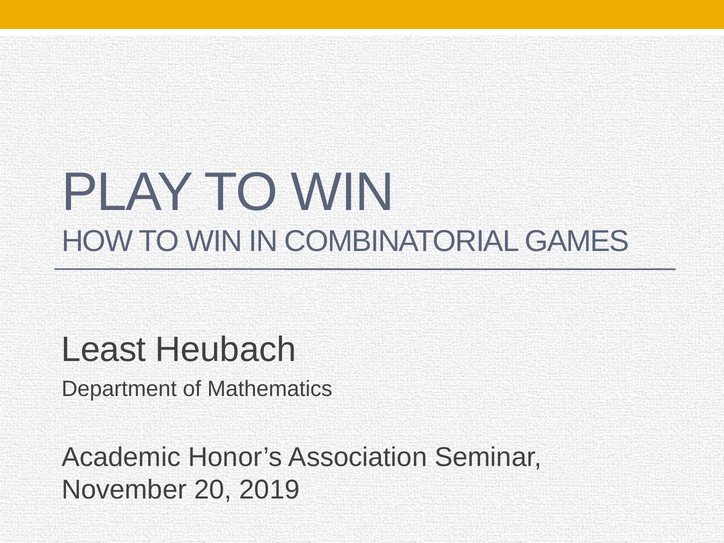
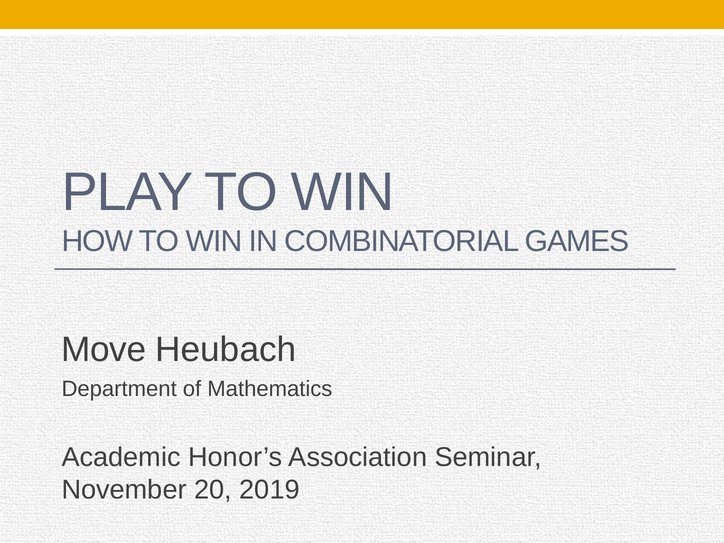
Least: Least -> Move (104, 349)
